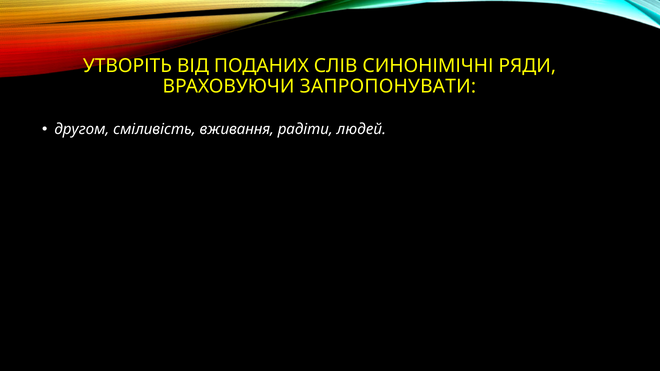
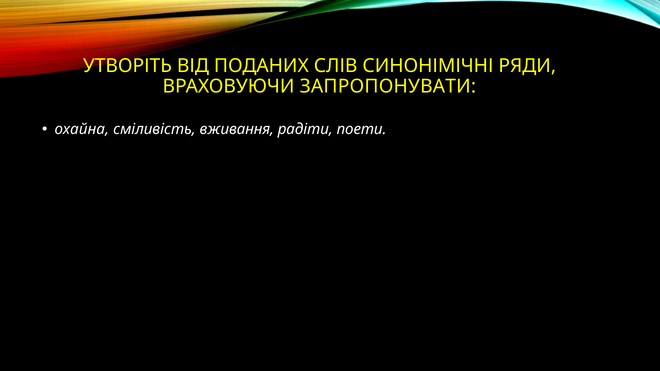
другом: другом -> охайна (82, 129)
людей: людей -> поети (362, 129)
